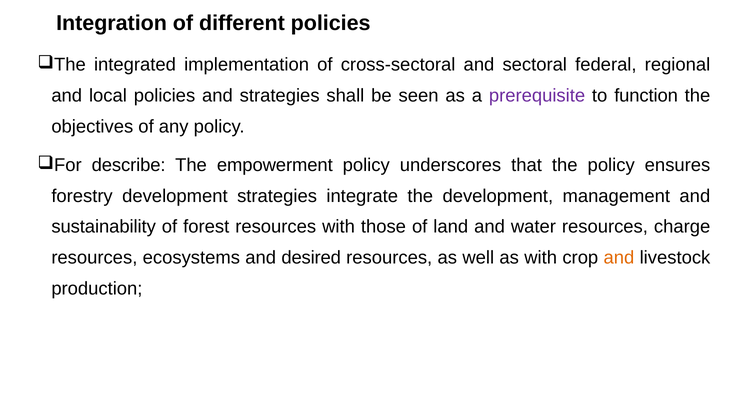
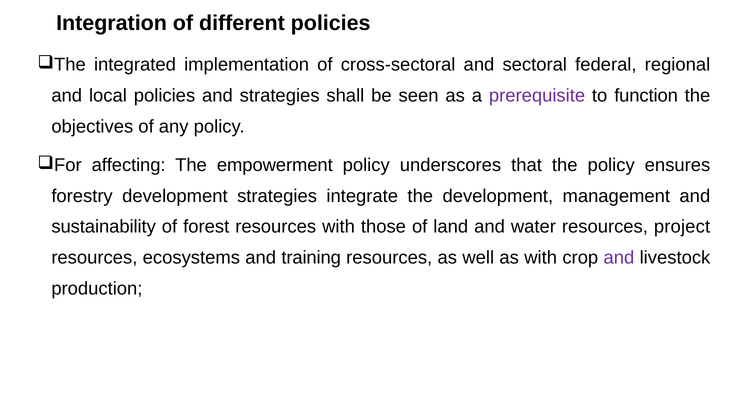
describe: describe -> affecting (129, 165)
charge: charge -> project (682, 227)
desired: desired -> training (311, 257)
and colour: orange -> purple (619, 257)
